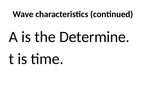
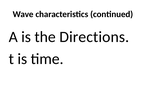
Determine: Determine -> Directions (94, 37)
